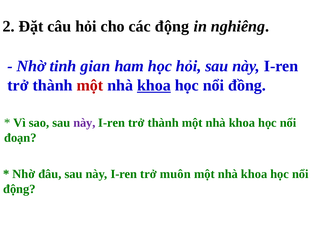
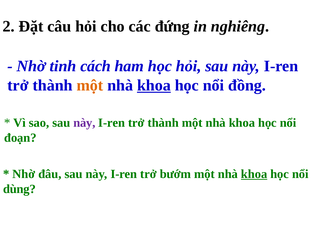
các động: động -> đứng (172, 26)
gian: gian -> cách (96, 66)
một colour: red -> orange (90, 85)
muôn: muôn -> bướm (175, 174)
khoa underline: none -> present (254, 174)
động: động -> dùng (19, 189)
